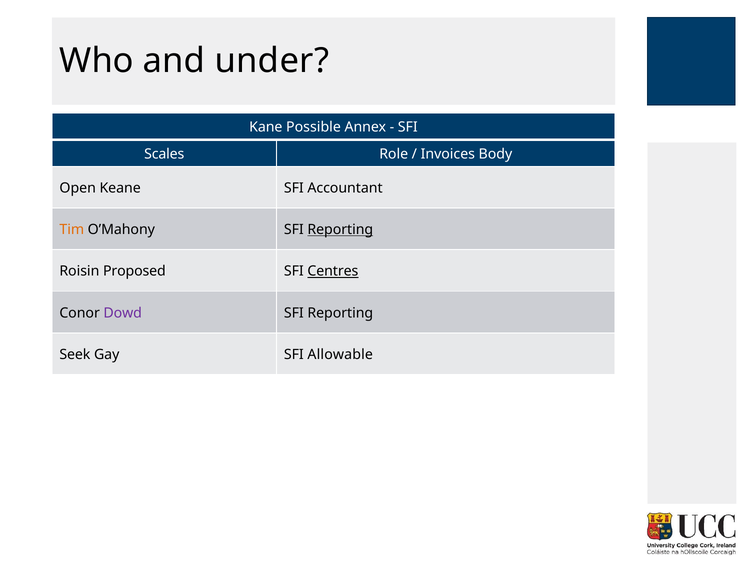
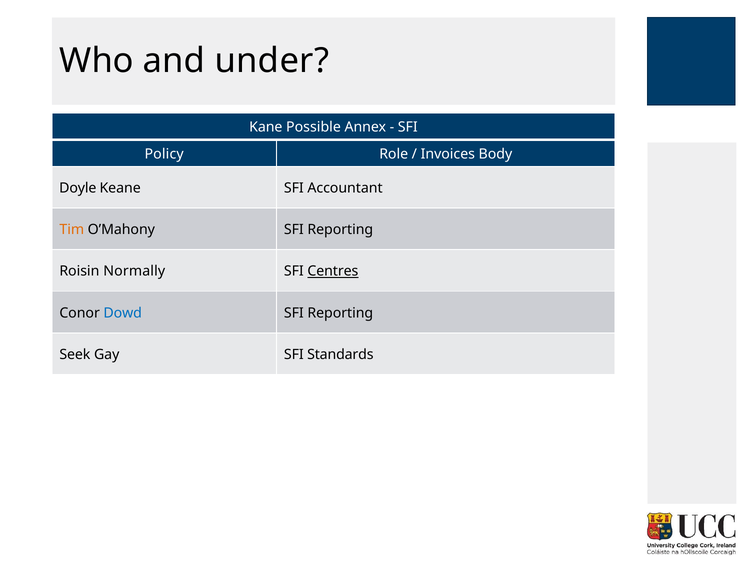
Scales: Scales -> Policy (164, 154)
Open: Open -> Doyle (78, 188)
Reporting underline: present -> none (340, 230)
Proposed: Proposed -> Normally (134, 271)
Dowd colour: purple -> blue (123, 313)
Allowable: Allowable -> Standards (340, 355)
